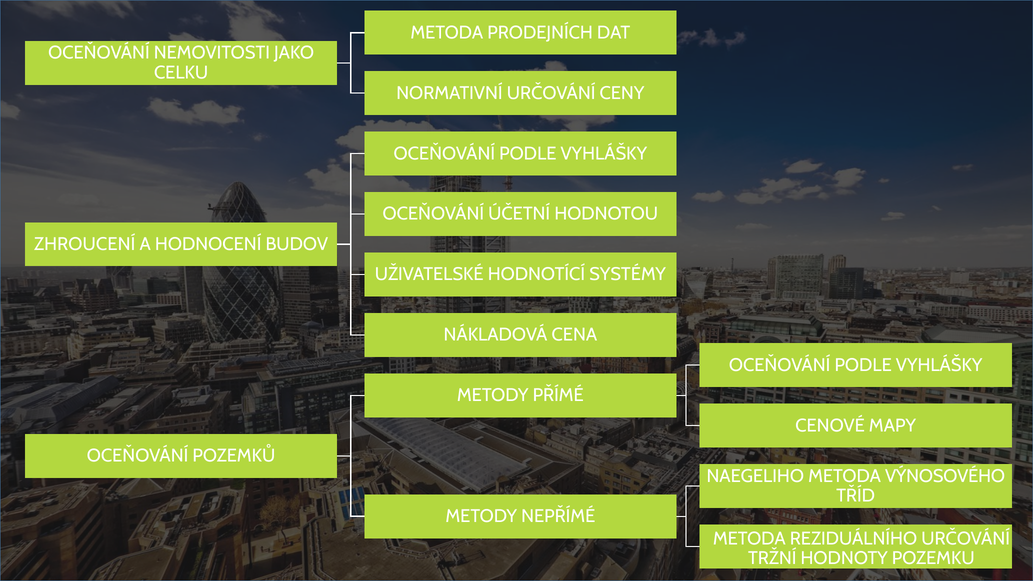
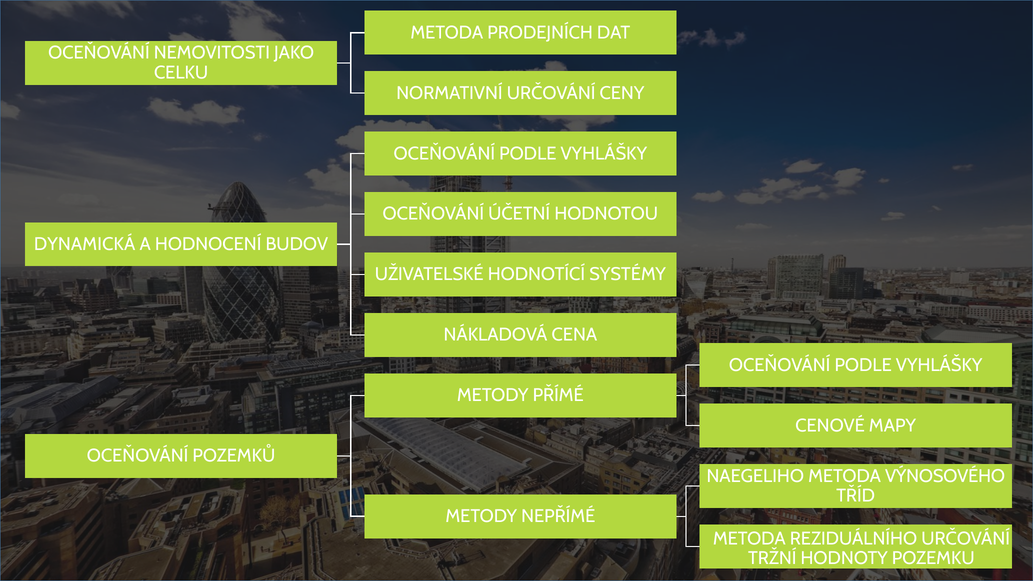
ZHROUCENÍ: ZHROUCENÍ -> DYNAMICKÁ (85, 244)
